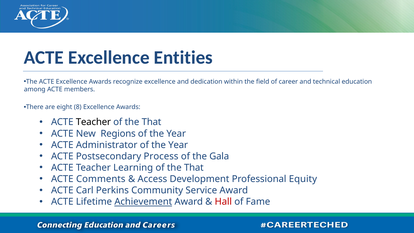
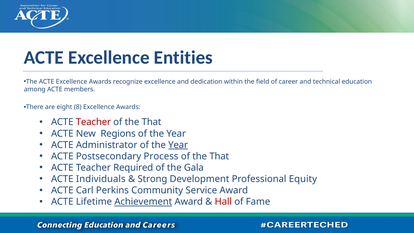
Teacher colour: black -> red (93, 122)
Year underline: none -> present (178, 145)
Gala: Gala -> That (219, 156)
Learning: Learning -> Required (133, 168)
That: That -> Gala (194, 168)
Comments: Comments -> Individuals (101, 179)
Access: Access -> Strong (152, 179)
